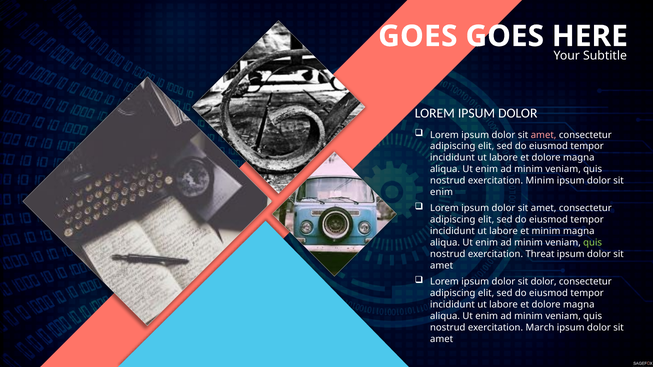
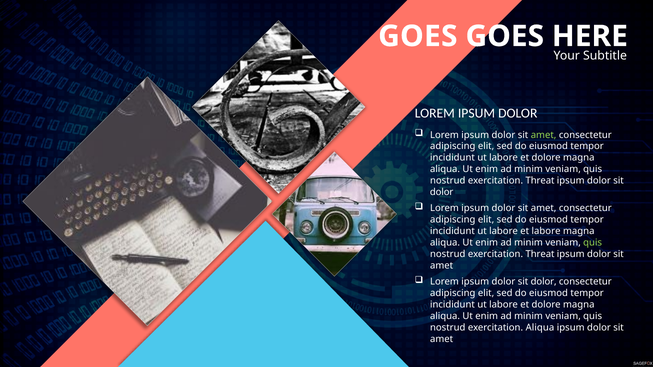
amet colour: pink -> light green (544, 135)
Minim: Minim -> Threat (540, 181)
enim: enim -> dolor (442, 192)
et minim: minim -> labore (546, 231)
exercitation March: March -> Aliqua (540, 328)
